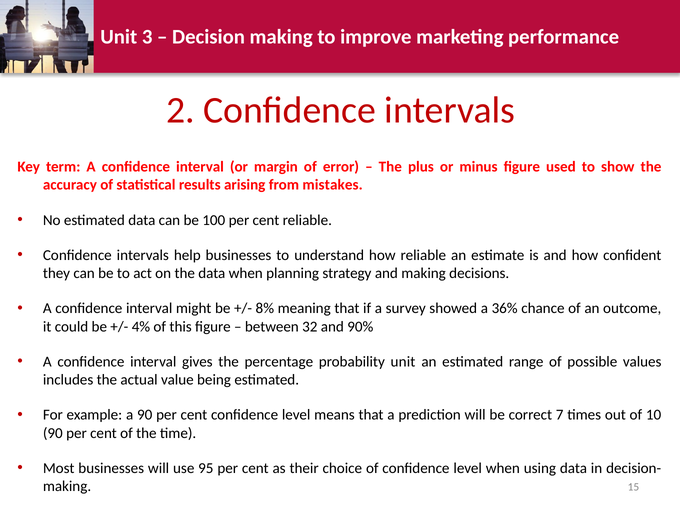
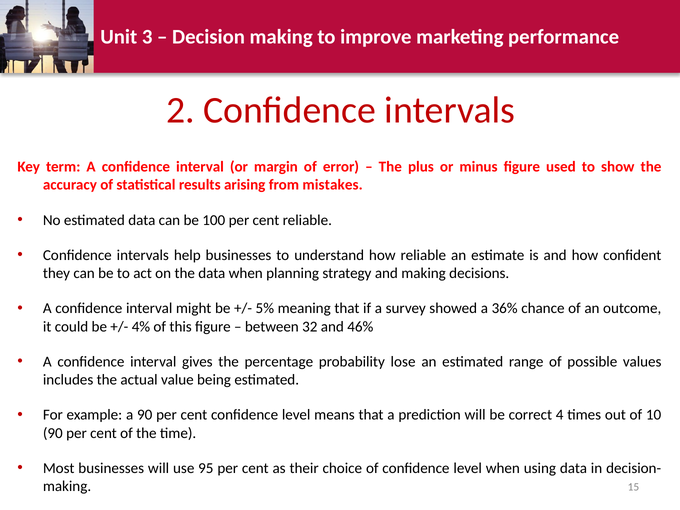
8%: 8% -> 5% (265, 308)
90%: 90% -> 46% (360, 327)
probability unit: unit -> lose (403, 362)
7: 7 -> 4 (560, 415)
